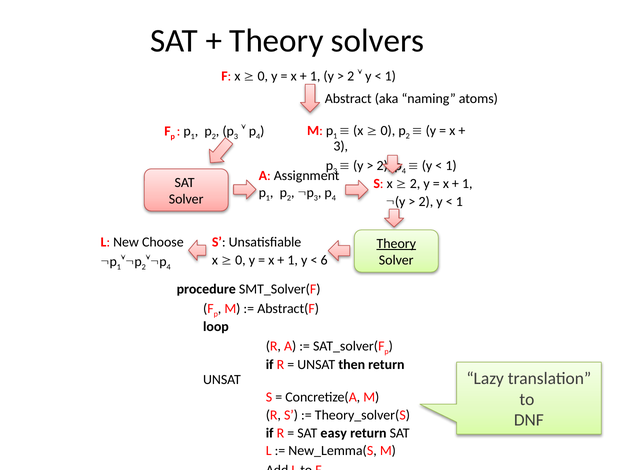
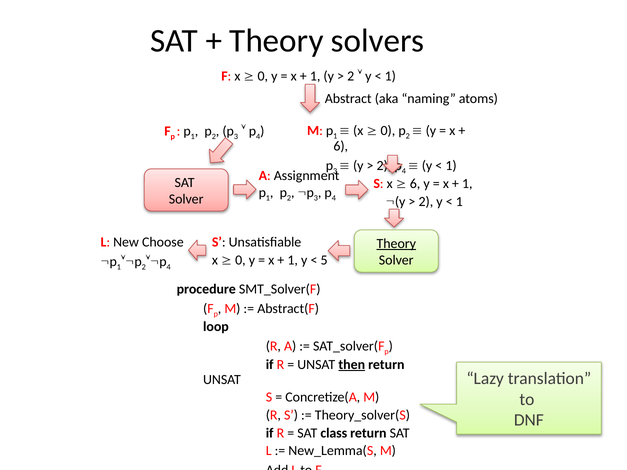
3: 3 -> 6 (341, 146)
2: 2 -> 6 (415, 184)
6: 6 -> 5 (324, 260)
then underline: none -> present (352, 365)
easy: easy -> class (334, 433)
